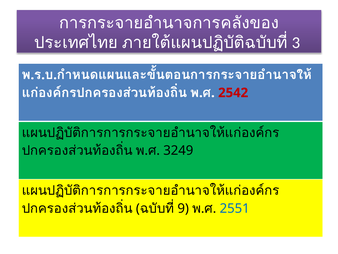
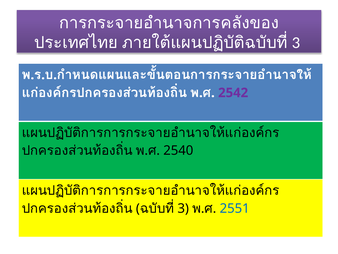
2542 colour: red -> purple (233, 93)
3249: 3249 -> 2540 (178, 150)
9: 9 -> 3 (183, 208)
